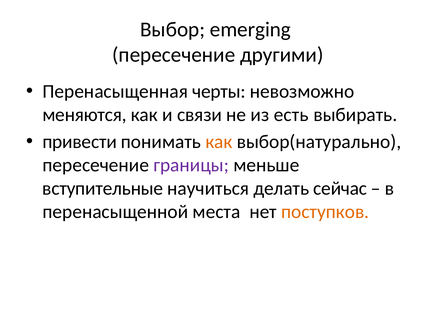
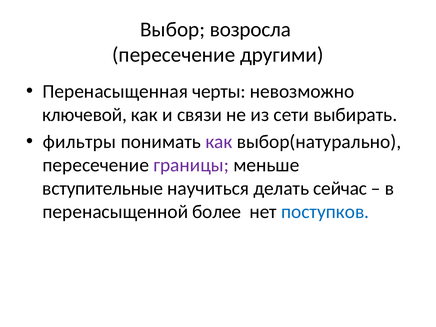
emerging: emerging -> возросла (250, 29)
меняются: меняются -> ключевой (85, 115)
есть: есть -> сети (291, 115)
привести: привести -> фильтры (79, 142)
как colour: orange -> purple (219, 142)
места: места -> более (217, 212)
поступков colour: orange -> blue (325, 212)
